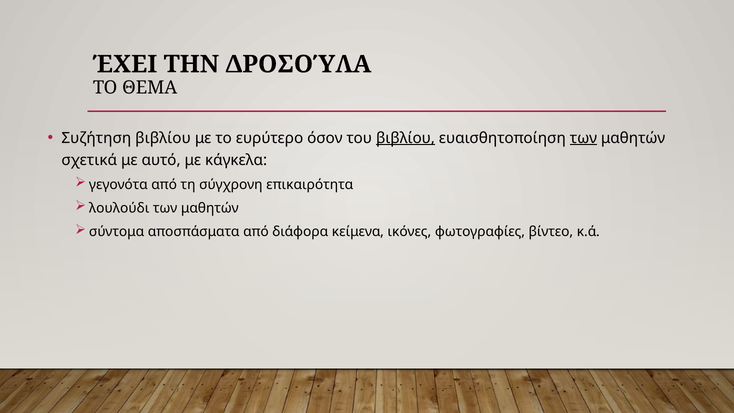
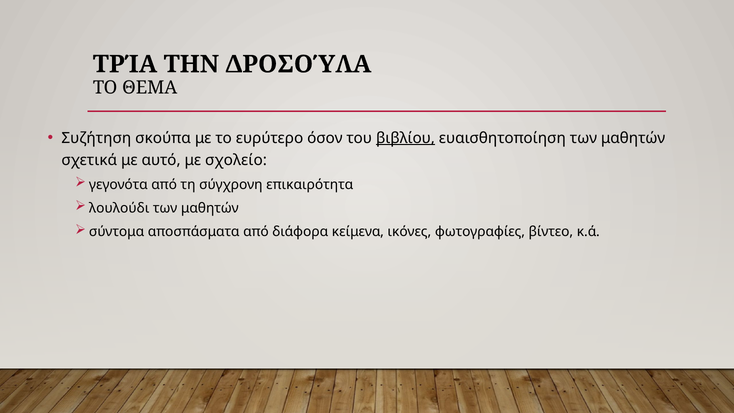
ΈΧΕΙ: ΈΧΕΙ -> ΤΡΊΑ (125, 64)
Συζήτηση βιβλίου: βιβλίου -> σκούπα (163, 138)
των underline: present -> none (583, 138)
κάγκελα: κάγκελα -> σχολείο (236, 160)
